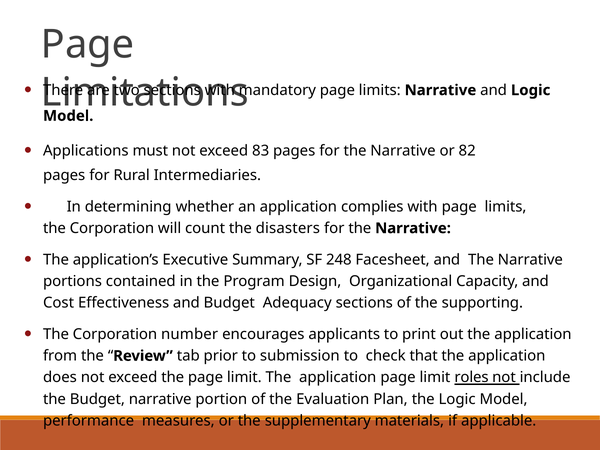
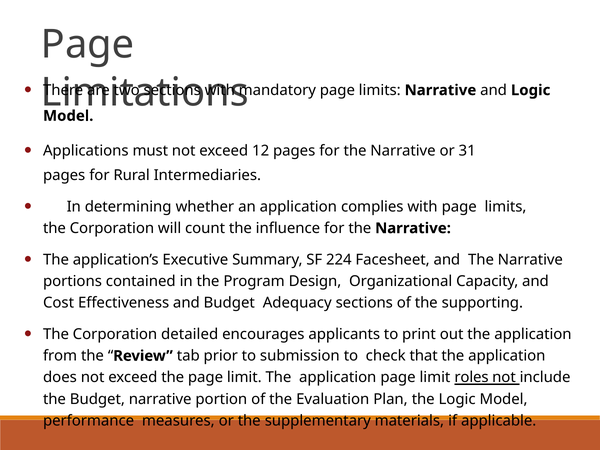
83: 83 -> 12 (261, 151)
82: 82 -> 31 (467, 151)
disasters: disasters -> influence (288, 228)
248: 248 -> 224 (339, 260)
number: number -> detailed (190, 334)
